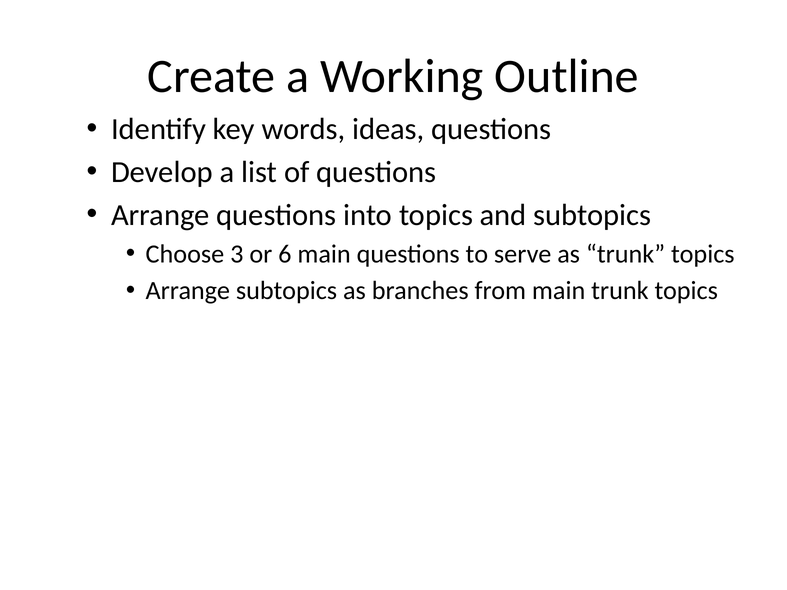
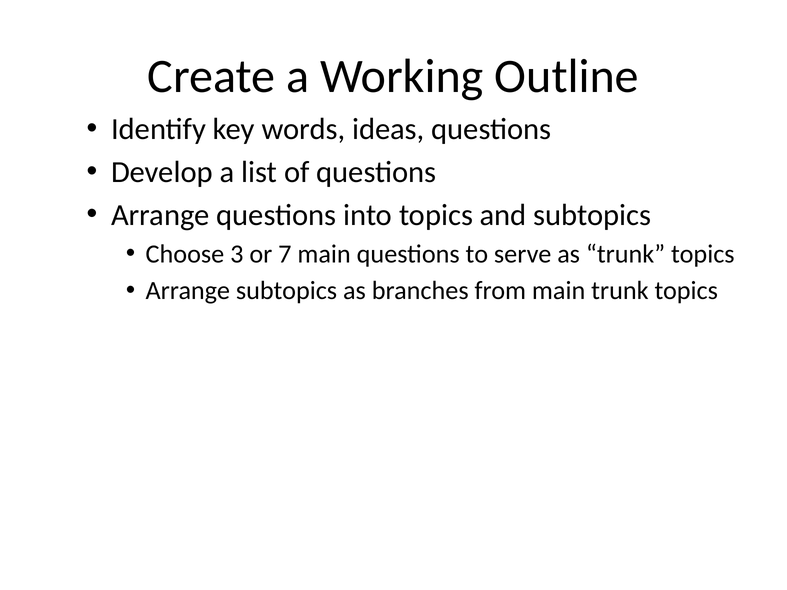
6: 6 -> 7 (285, 254)
